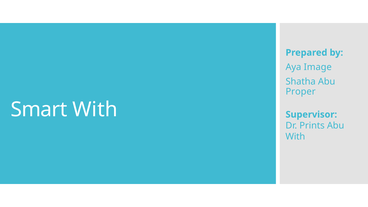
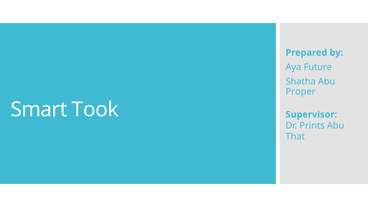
Image: Image -> Future (318, 67)
Smart With: With -> Took (95, 110)
With: With -> That (295, 137)
